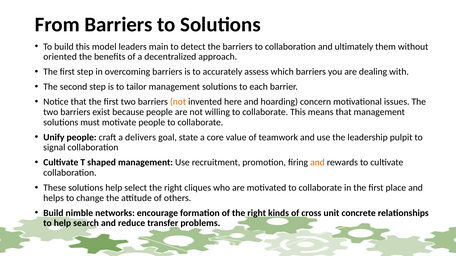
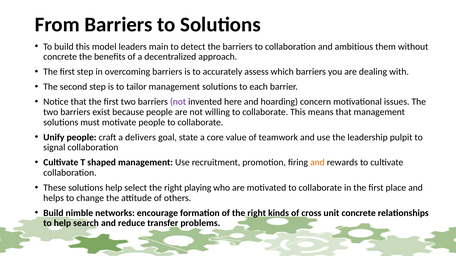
ultimately: ultimately -> ambitious (354, 47)
oriented: oriented -> concrete (60, 57)
not colour: orange -> purple (178, 102)
cliques: cliques -> playing (198, 188)
